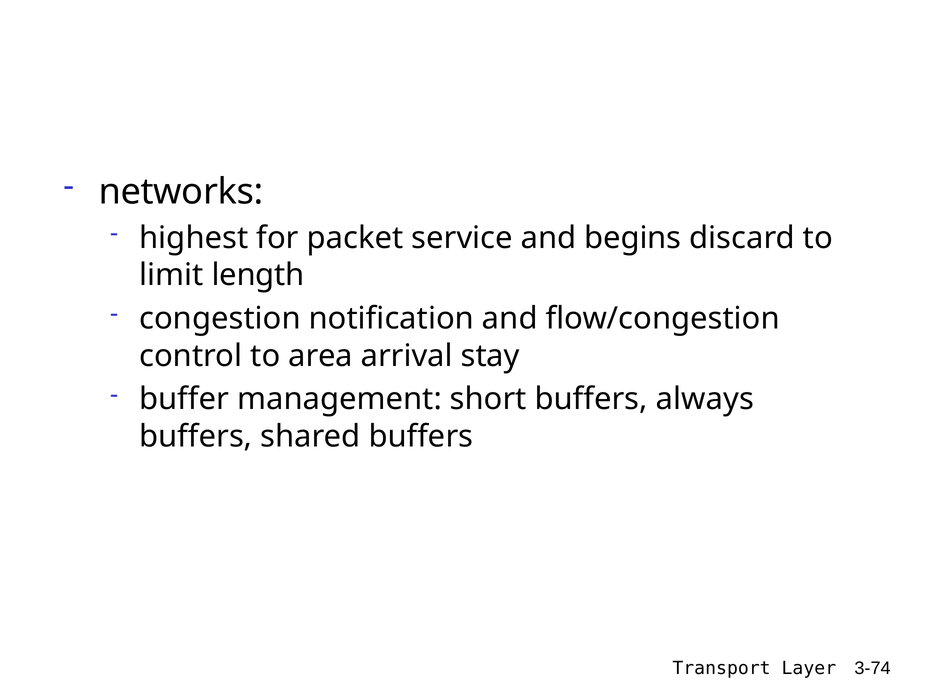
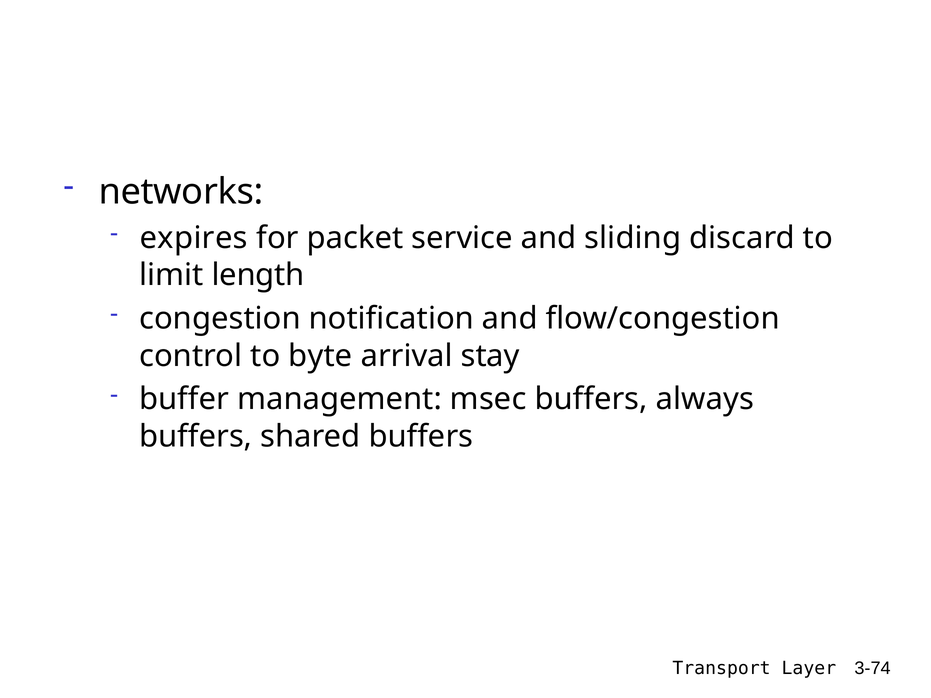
highest: highest -> expires (194, 238)
begins: begins -> sliding (633, 238)
area: area -> byte (320, 356)
short: short -> msec (488, 399)
